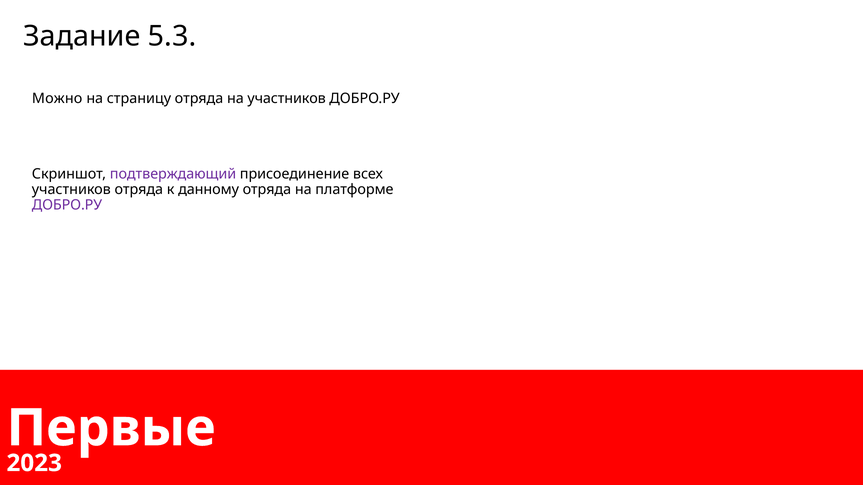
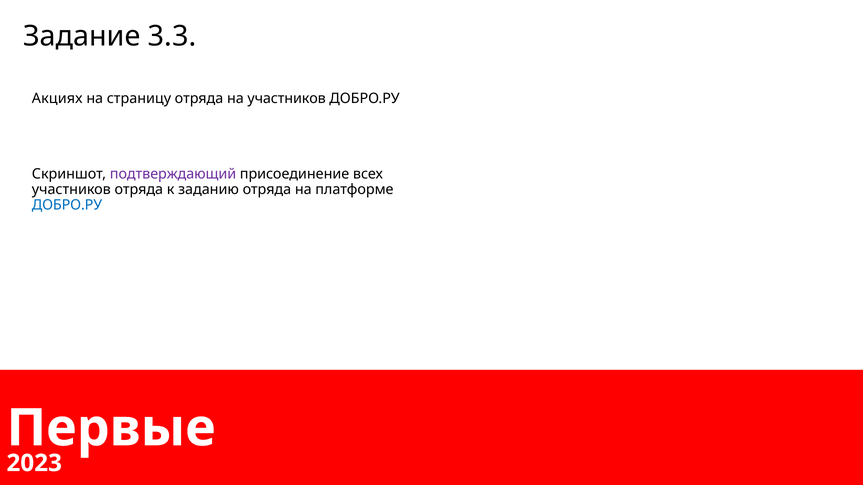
5.3: 5.3 -> 3.3 (172, 36)
Можно: Можно -> Акциях (57, 99)
данному: данному -> заданию (209, 189)
ДОБРО.РУ colour: purple -> blue (67, 205)
